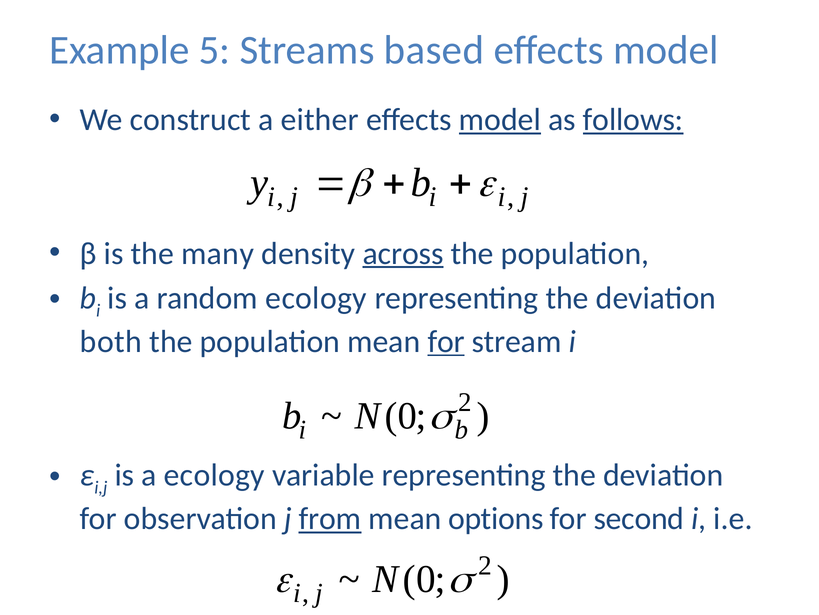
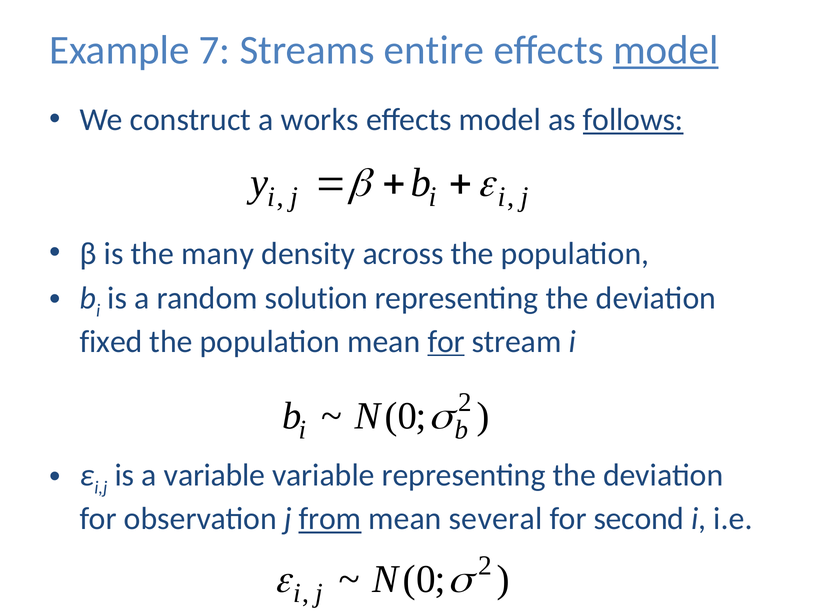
5: 5 -> 7 (215, 50)
based: based -> entire (434, 50)
model underline: none -> present (666, 50)
either: either -> works (320, 120)
model underline: present -> none (500, 120)
across underline: present -> none (403, 253)
random ecology: ecology -> solution (316, 298)
both: both -> fixed (111, 341)
a ecology: ecology -> variable (215, 475)
options: options -> several (496, 518)
